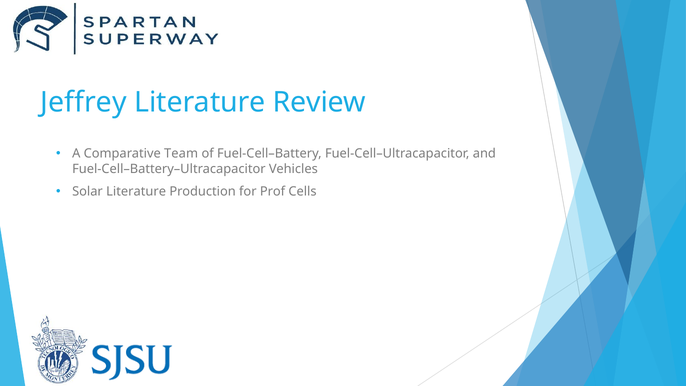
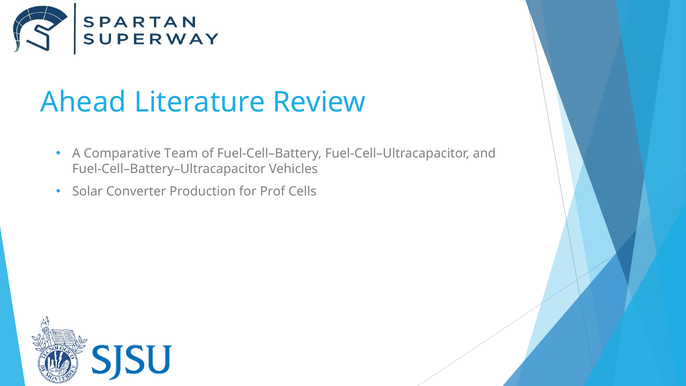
Jeffrey: Jeffrey -> Ahead (83, 102)
Solar Literature: Literature -> Converter (136, 191)
